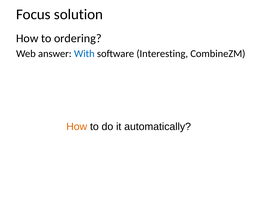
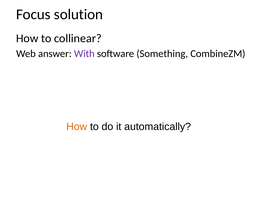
ordering: ordering -> collinear (78, 39)
With colour: blue -> purple (84, 54)
Interesting: Interesting -> Something (162, 54)
